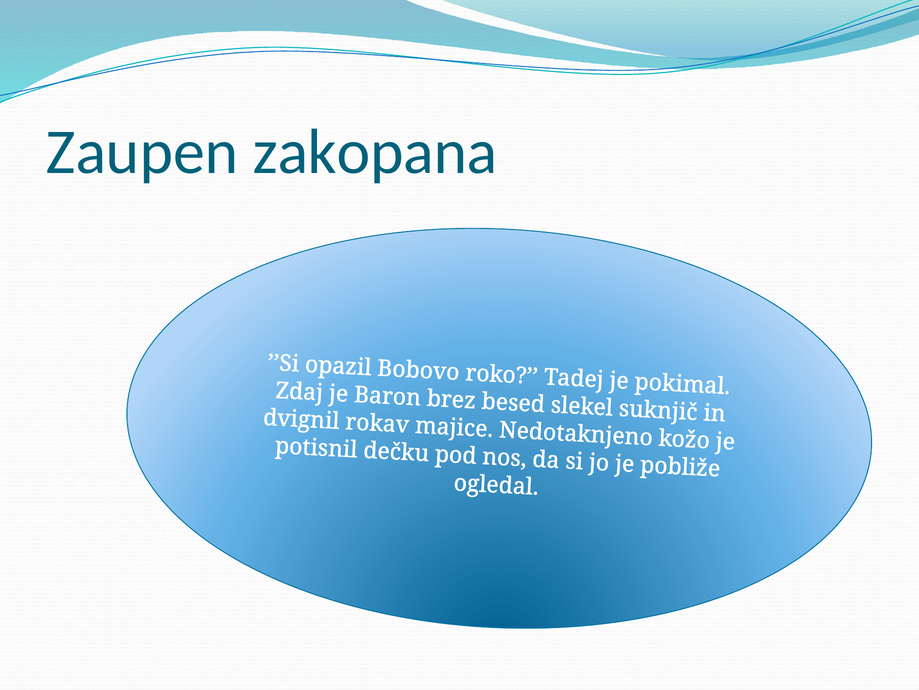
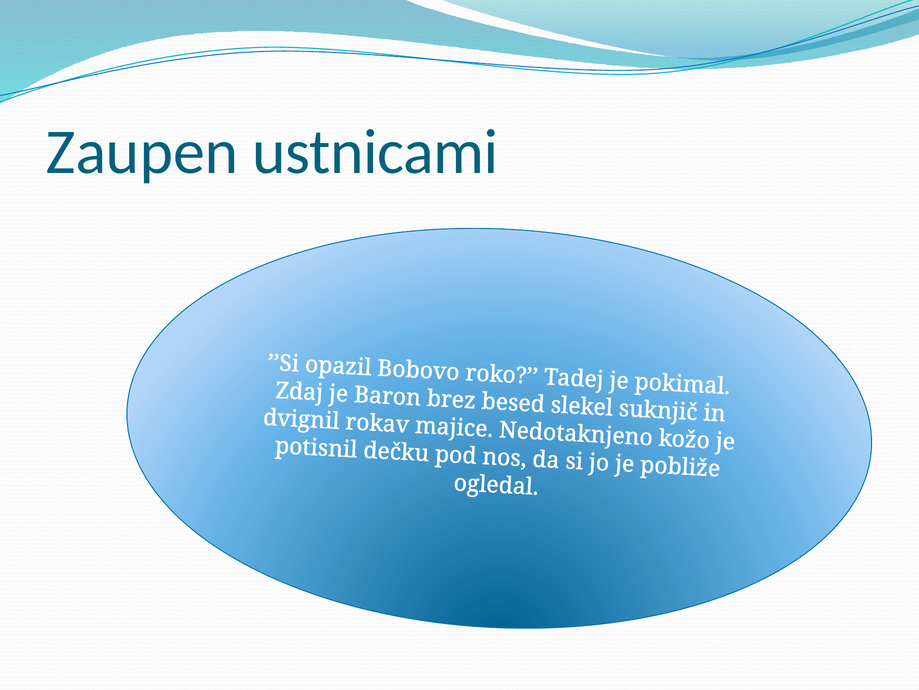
zakopana: zakopana -> ustnicami (375, 152)
